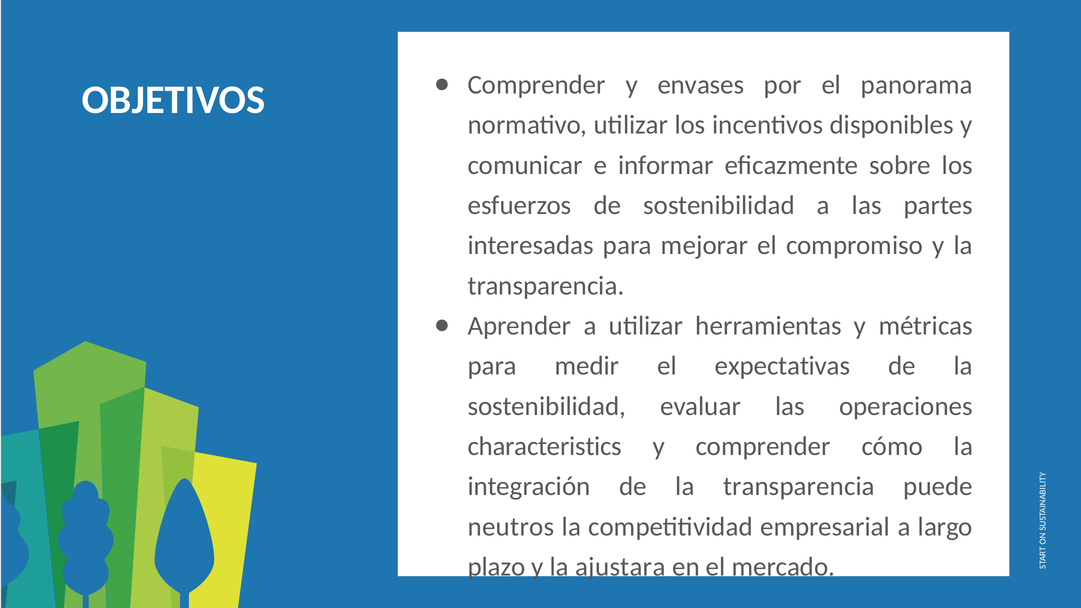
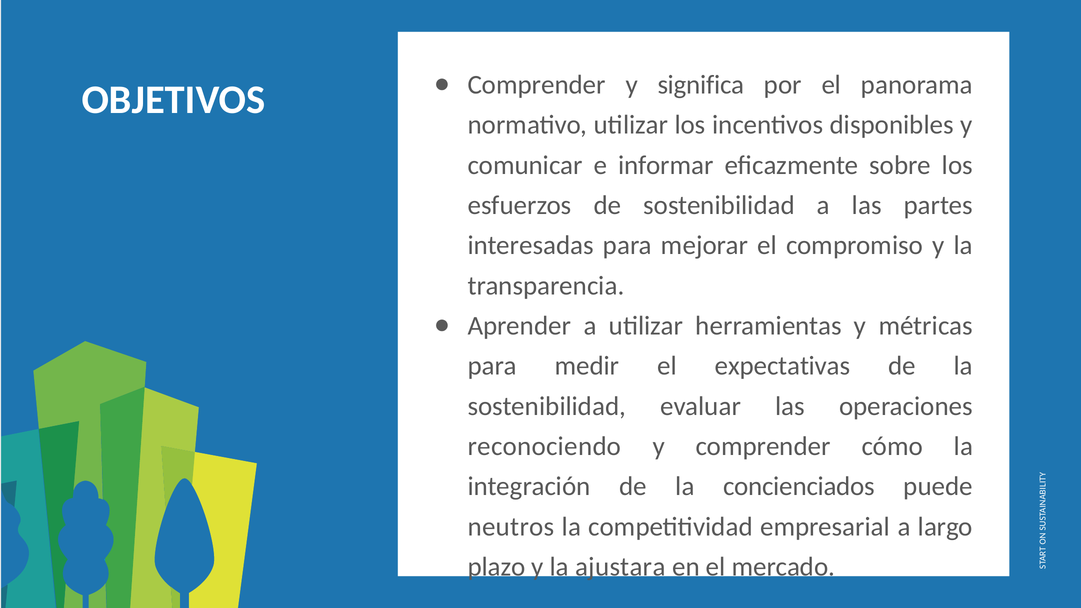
envases: envases -> significa (701, 85)
characteristics: characteristics -> reconociendo (544, 446)
de la transparencia: transparencia -> concienciados (799, 487)
